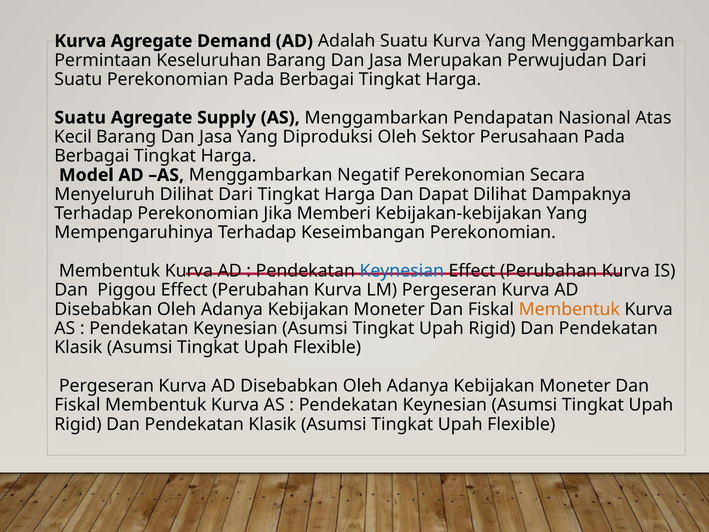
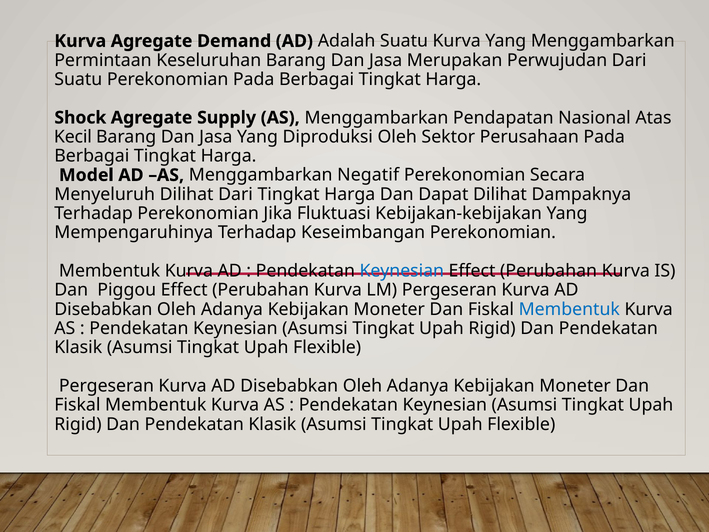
Suatu: Suatu -> Shock (80, 118)
Memberi: Memberi -> Fluktuasi (334, 213)
Membentuk colour: orange -> blue (569, 309)
